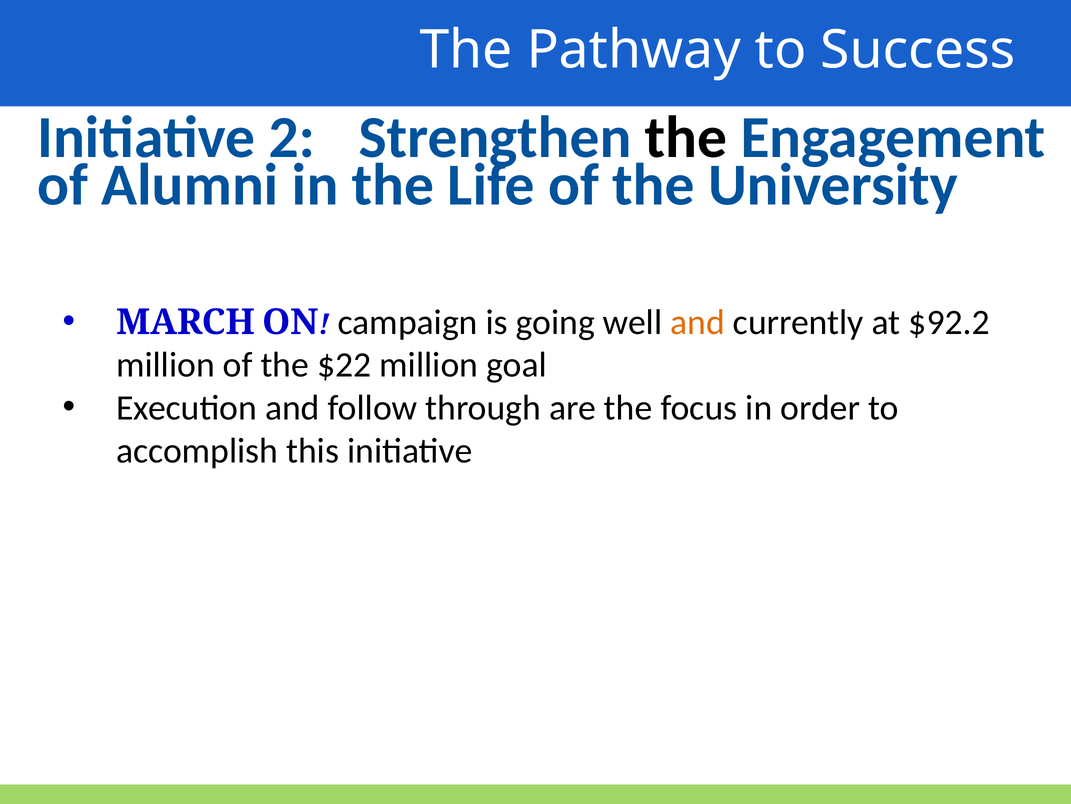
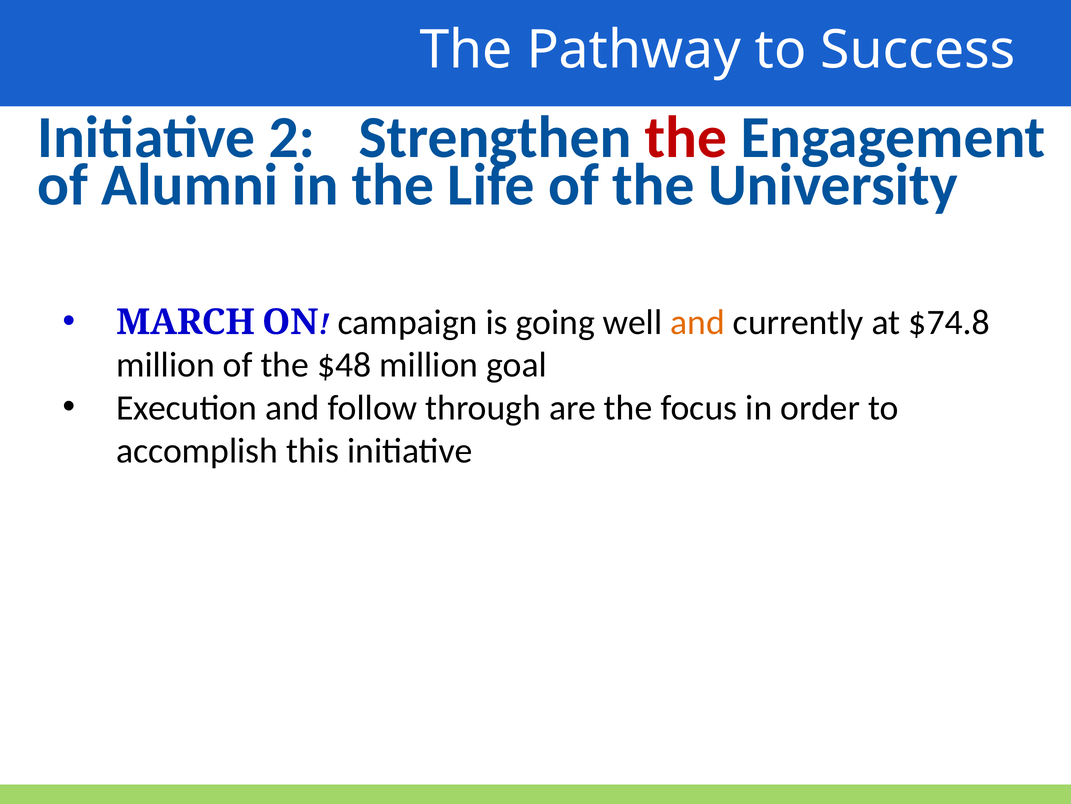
the colour: black -> red (686, 137)
$92.2: $92.2 -> $74.8 (949, 322)
$22: $22 -> $48 (344, 365)
